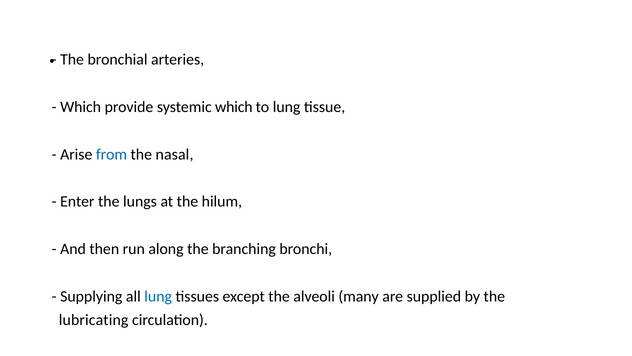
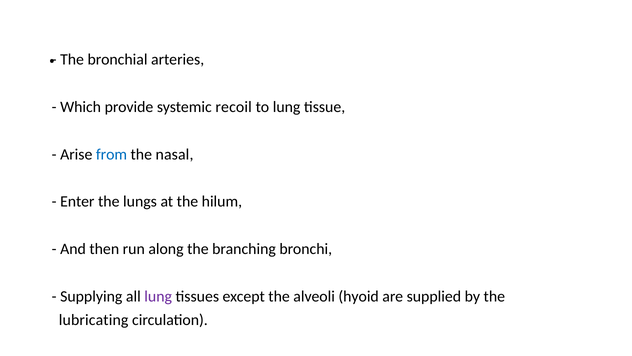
systemic which: which -> recoil (234, 107)
lung colour: blue -> purple (158, 296)
many: many -> hyoid (359, 296)
